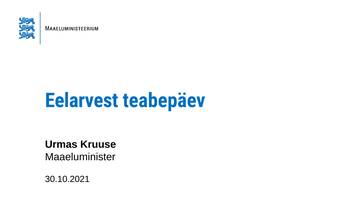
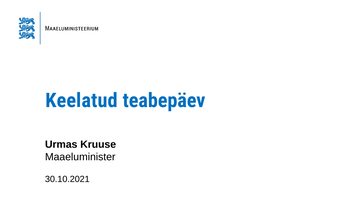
Eelarvest: Eelarvest -> Keelatud (81, 100)
